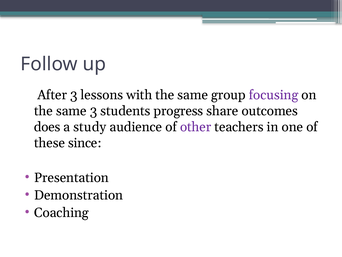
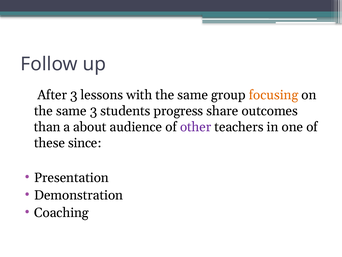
focusing colour: purple -> orange (274, 95)
does: does -> than (47, 127)
study: study -> about (90, 127)
